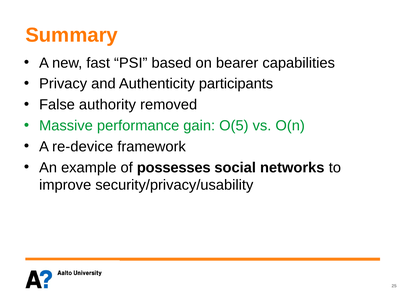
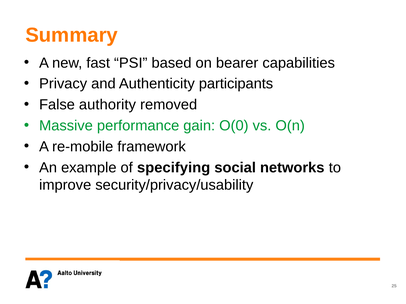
O(5: O(5 -> O(0 (234, 126)
re-device: re-device -> re-mobile (83, 147)
possesses: possesses -> specifying (174, 168)
